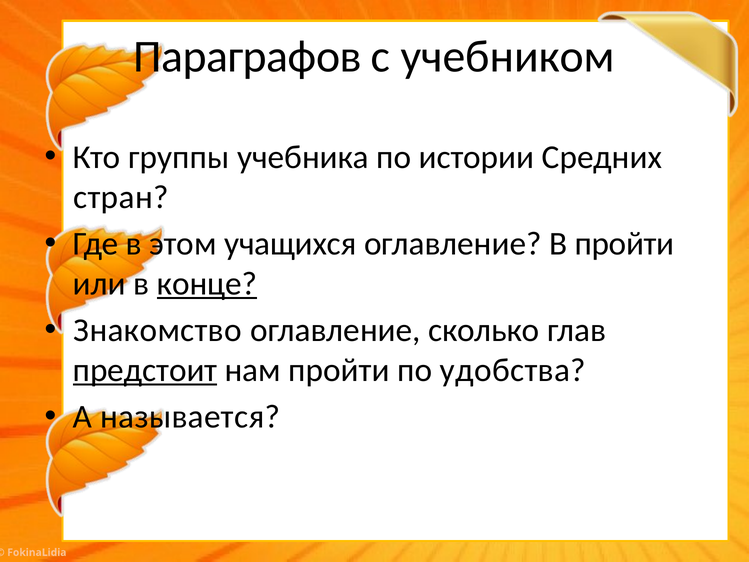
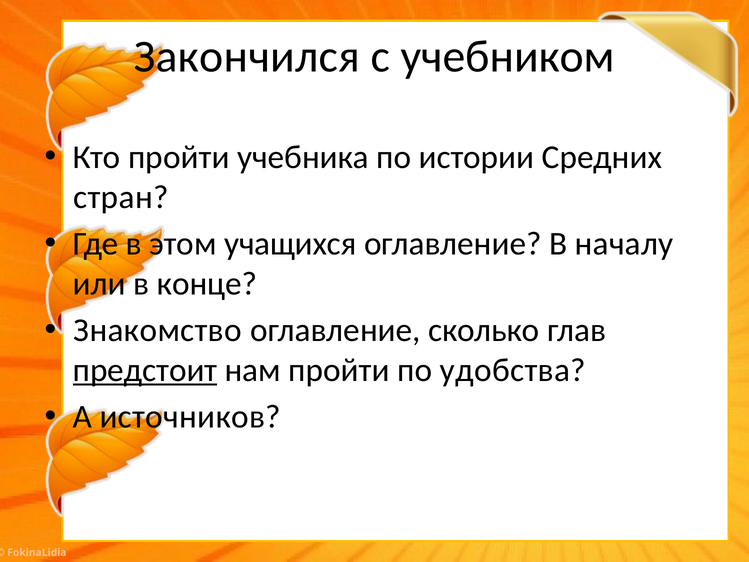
Параграфов: Параграфов -> Закончился (247, 57)
Кто группы: группы -> пройти (179, 157)
В пройти: пройти -> началу (624, 244)
конце underline: present -> none (207, 284)
называется: называется -> источников (190, 417)
